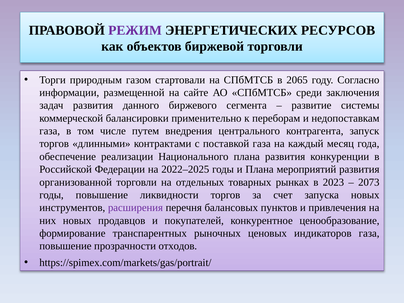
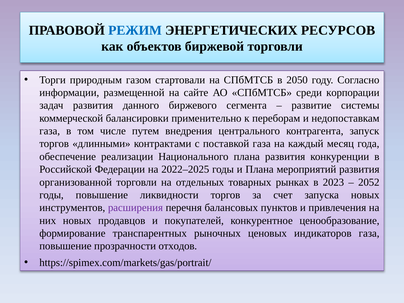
РЕЖИМ colour: purple -> blue (135, 30)
2065: 2065 -> 2050 (297, 80)
заключения: заключения -> корпорации (353, 93)
2073: 2073 -> 2052 (369, 182)
